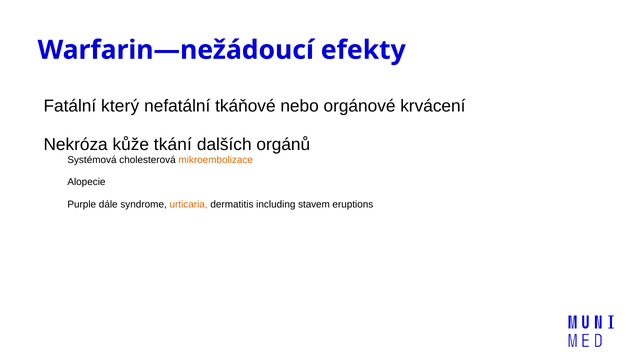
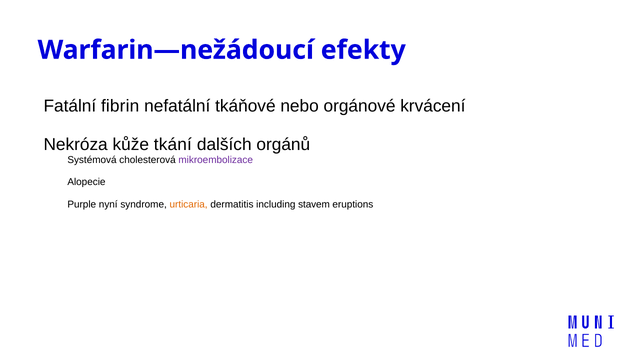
který: který -> fibrin (120, 106)
mikroembolizace colour: orange -> purple (216, 160)
dále: dále -> nyní (108, 204)
